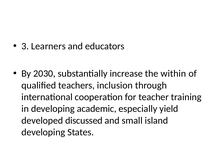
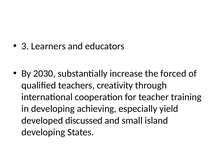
within: within -> forced (173, 74)
inclusion: inclusion -> creativity (115, 85)
academic: academic -> achieving (97, 109)
